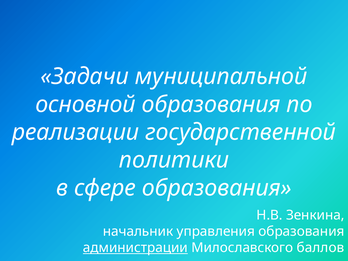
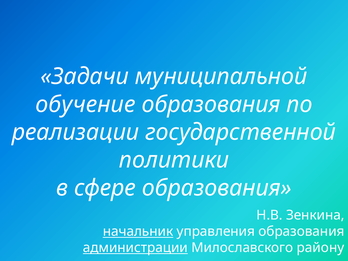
основной: основной -> обучение (85, 104)
начальник underline: none -> present (138, 232)
баллов: баллов -> району (320, 248)
